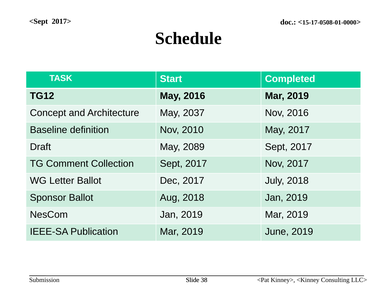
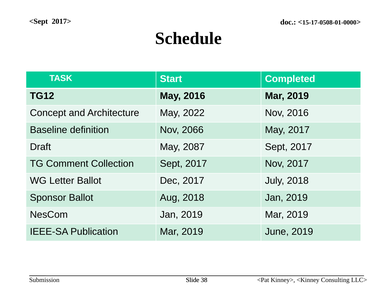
2037: 2037 -> 2022 (194, 113)
2010: 2010 -> 2066 (193, 130)
2089: 2089 -> 2087 (194, 147)
